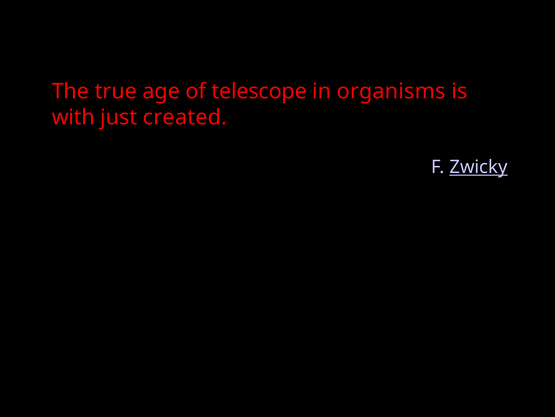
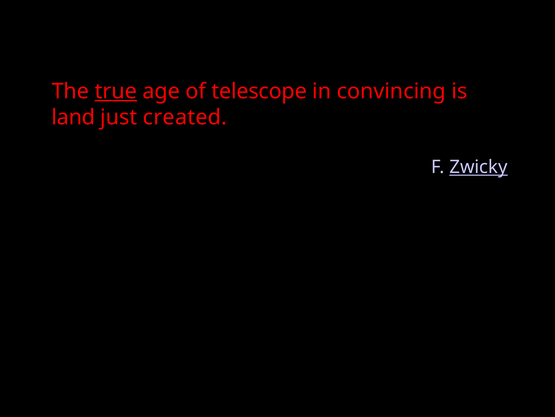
true underline: none -> present (116, 91)
organisms: organisms -> convincing (391, 91)
with: with -> land (73, 117)
